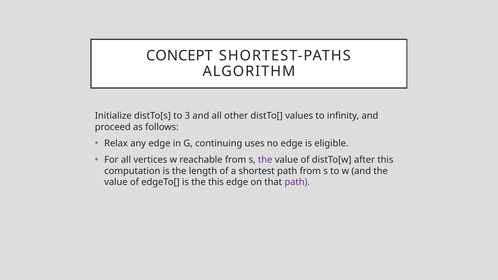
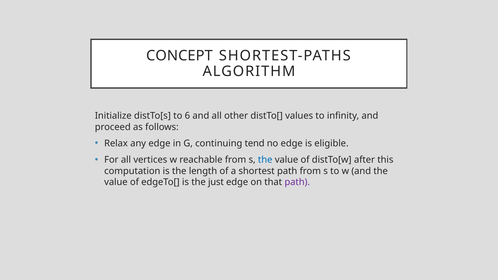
3: 3 -> 6 (187, 116)
uses: uses -> tend (255, 143)
the colour: purple -> blue (265, 160)
the this: this -> just (216, 182)
